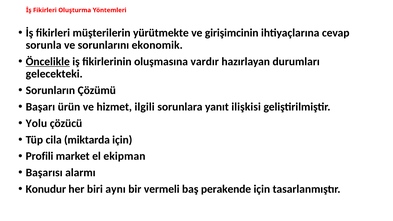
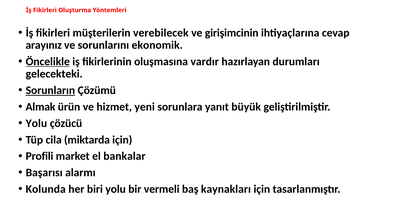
yürütmekte: yürütmekte -> verebilecek (161, 33)
sorunla: sorunla -> arayınız (44, 45)
Sorunların underline: none -> present (50, 90)
Başarı: Başarı -> Almak (40, 107)
ilgili: ilgili -> yeni (145, 107)
ilişkisi: ilişkisi -> büyük (246, 107)
ekipman: ekipman -> bankalar (124, 156)
Konudur: Konudur -> Kolunda (46, 189)
biri aynı: aynı -> yolu (116, 189)
perakende: perakende -> kaynakları (226, 189)
